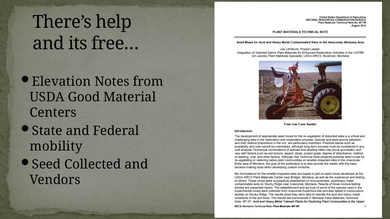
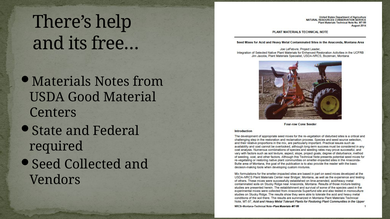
Elevation: Elevation -> Materials (62, 82)
mobility: mobility -> required (56, 147)
